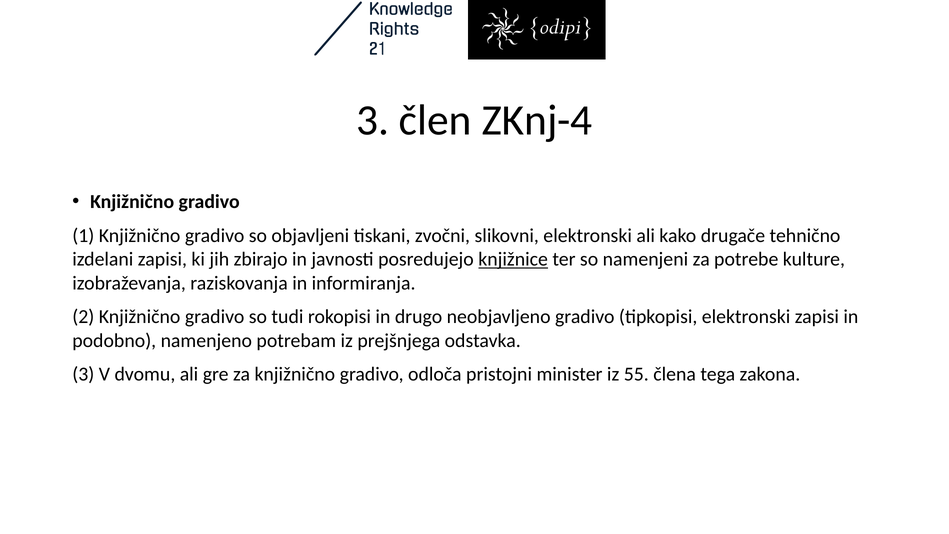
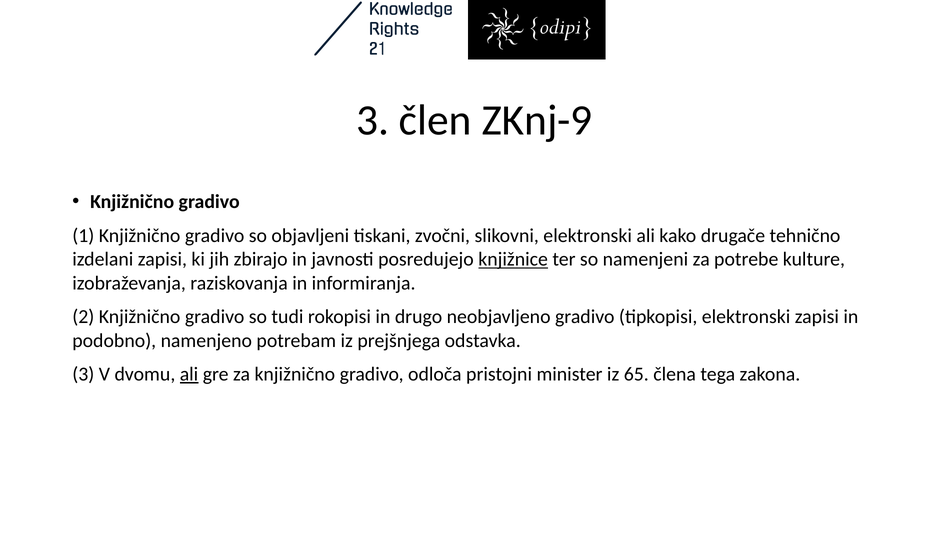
ZKnj-4: ZKnj-4 -> ZKnj-9 (537, 120)
ali underline: none -> present (189, 374)
55: 55 -> 65 (636, 374)
